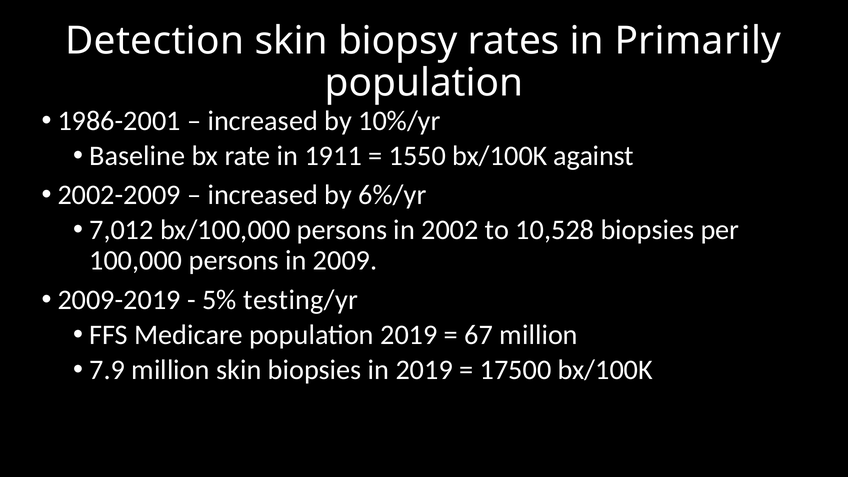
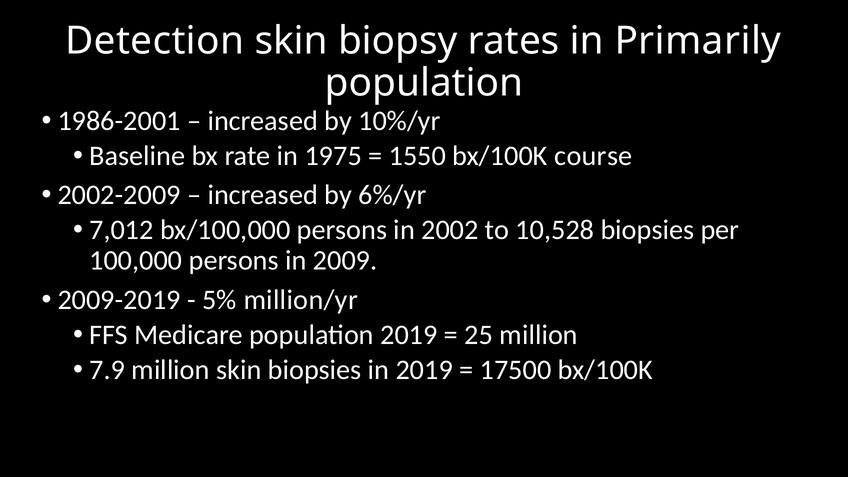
1911: 1911 -> 1975 (333, 156)
against: against -> course (593, 156)
testing/yr: testing/yr -> million/yr (301, 300)
67: 67 -> 25 (479, 335)
